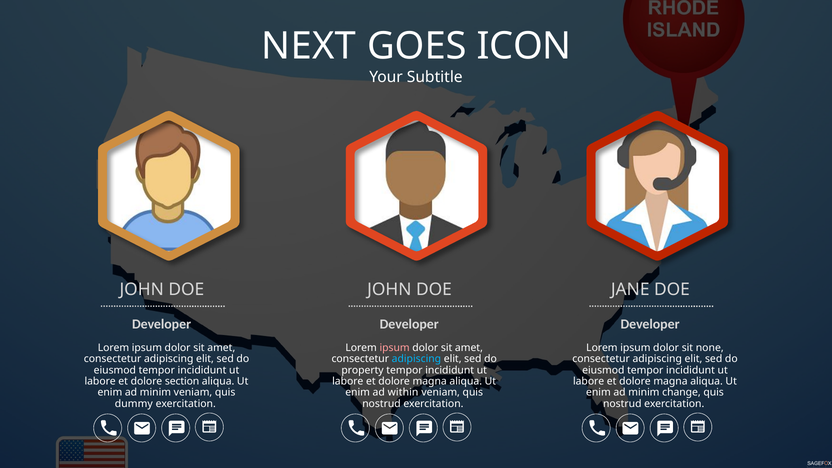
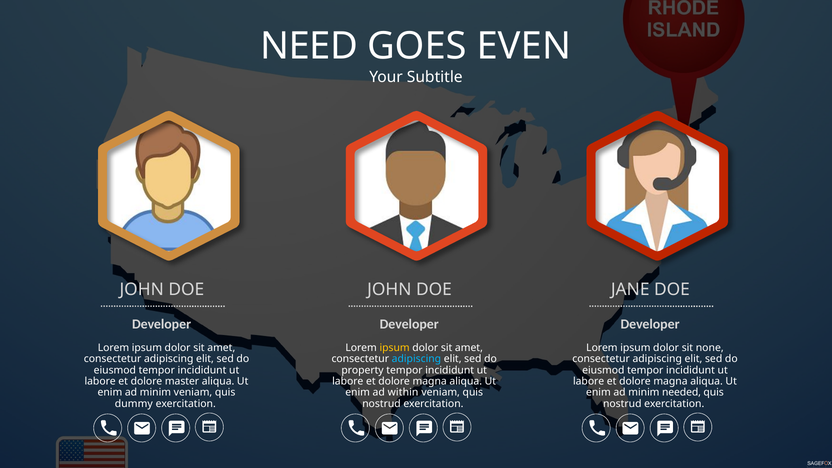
NEXT: NEXT -> NEED (309, 46)
ICON: ICON -> EVEN (524, 46)
ipsum colour: pink -> yellow (395, 348)
section: section -> master (182, 381)
change: change -> needed (681, 393)
